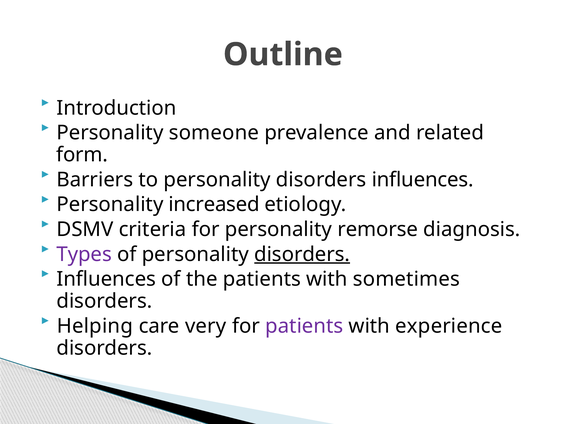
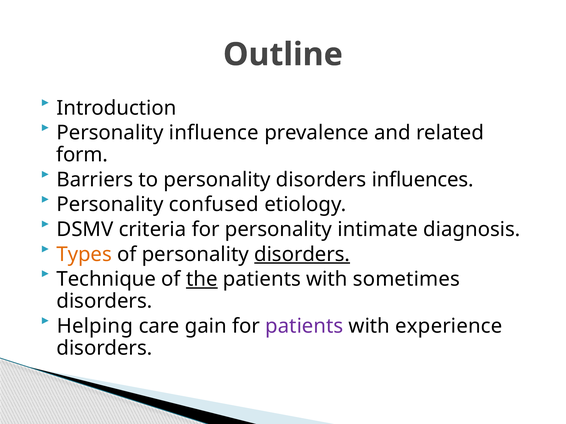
someone: someone -> influence (214, 133)
increased: increased -> confused (214, 205)
remorse: remorse -> intimate (378, 230)
Types colour: purple -> orange (84, 255)
Influences: Influences -> Technique (106, 279)
the underline: none -> present (202, 279)
very: very -> gain (206, 326)
